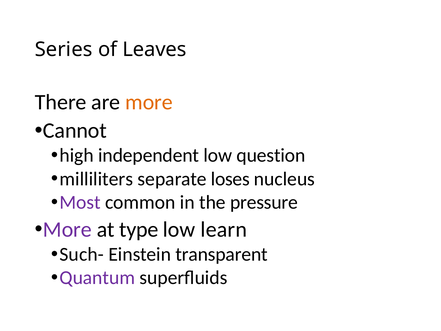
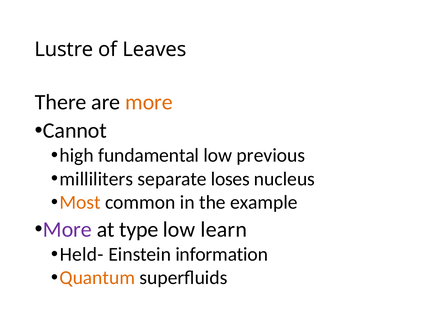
Series: Series -> Lustre (64, 49)
independent: independent -> fundamental (149, 155)
question: question -> previous (271, 155)
Most colour: purple -> orange (80, 202)
pressure: pressure -> example (264, 202)
Such-: Such- -> Held- (82, 254)
transparent: transparent -> information (222, 254)
Quantum colour: purple -> orange (97, 278)
